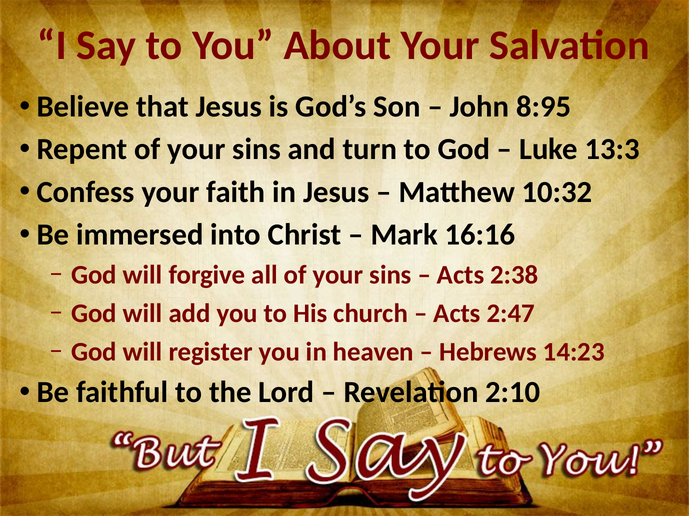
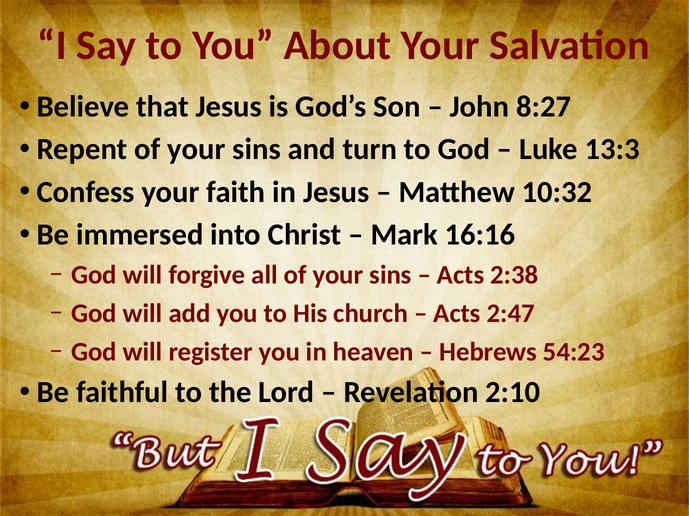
8:95: 8:95 -> 8:27 (544, 107)
14:23: 14:23 -> 54:23 (574, 352)
